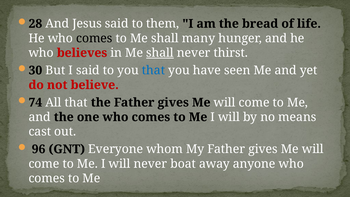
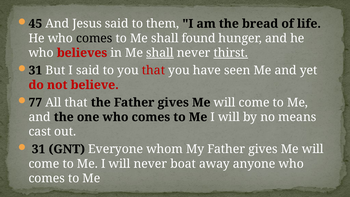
28: 28 -> 45 (35, 24)
many: many -> found (199, 38)
thirst underline: none -> present (231, 53)
30: 30 -> 31 (35, 70)
that colour: blue -> red (154, 70)
74: 74 -> 77 (35, 102)
96: 96 -> 31 (39, 149)
